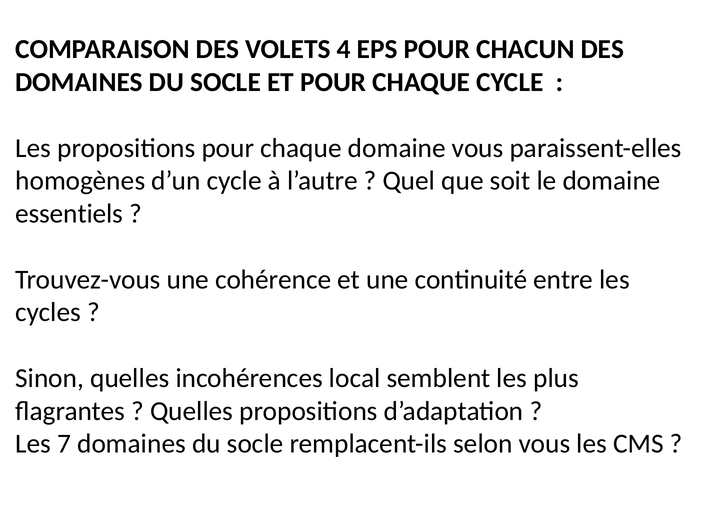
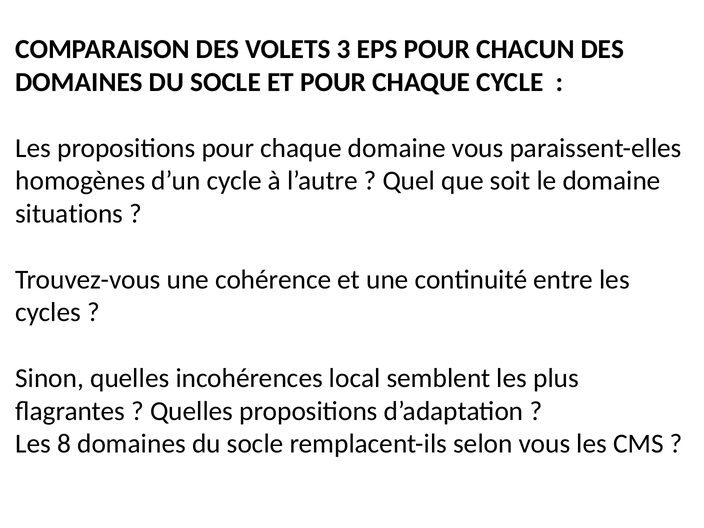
4: 4 -> 3 (344, 49)
essentiels: essentiels -> situations (69, 214)
7: 7 -> 8 (64, 444)
